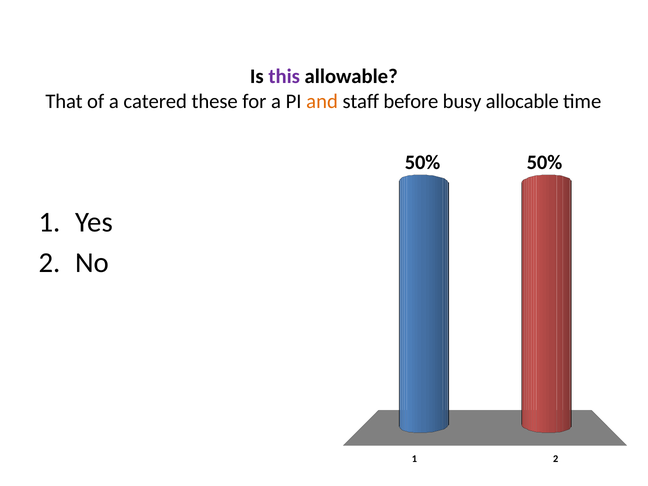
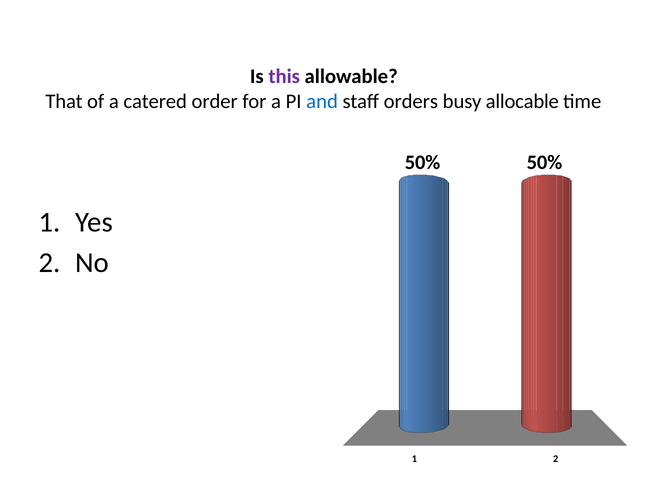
these: these -> order (215, 101)
and colour: orange -> blue (322, 101)
before: before -> orders (411, 101)
